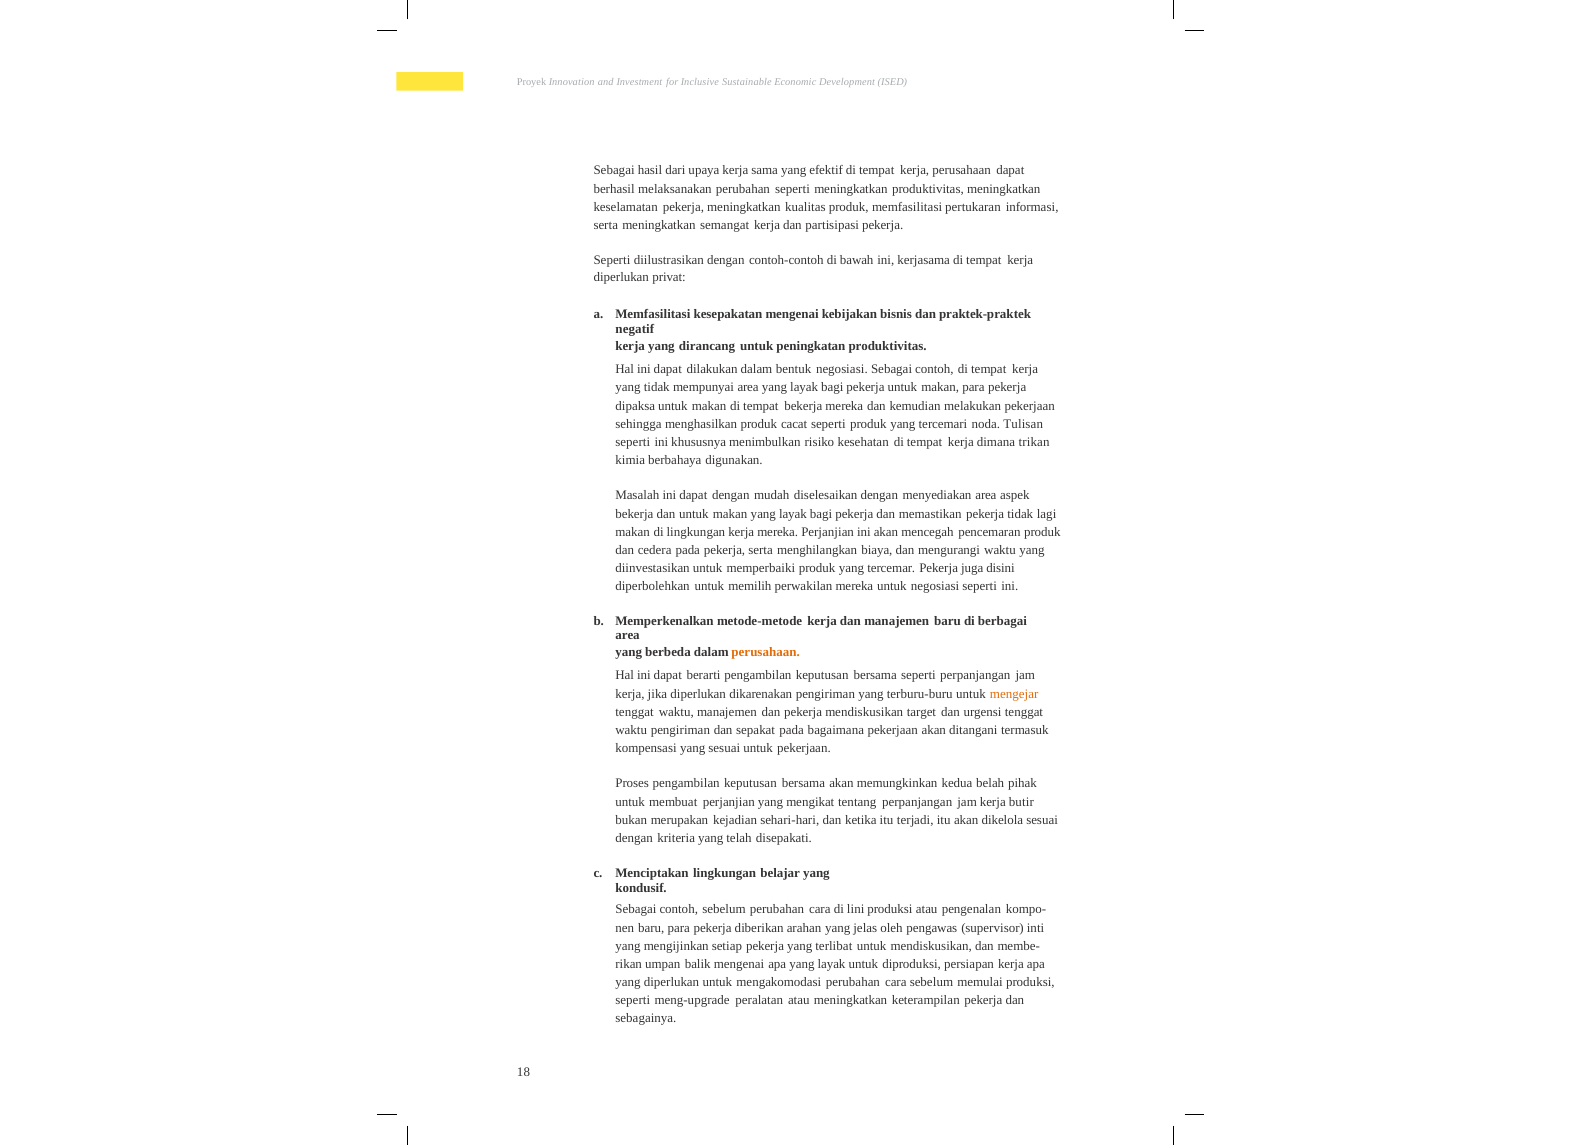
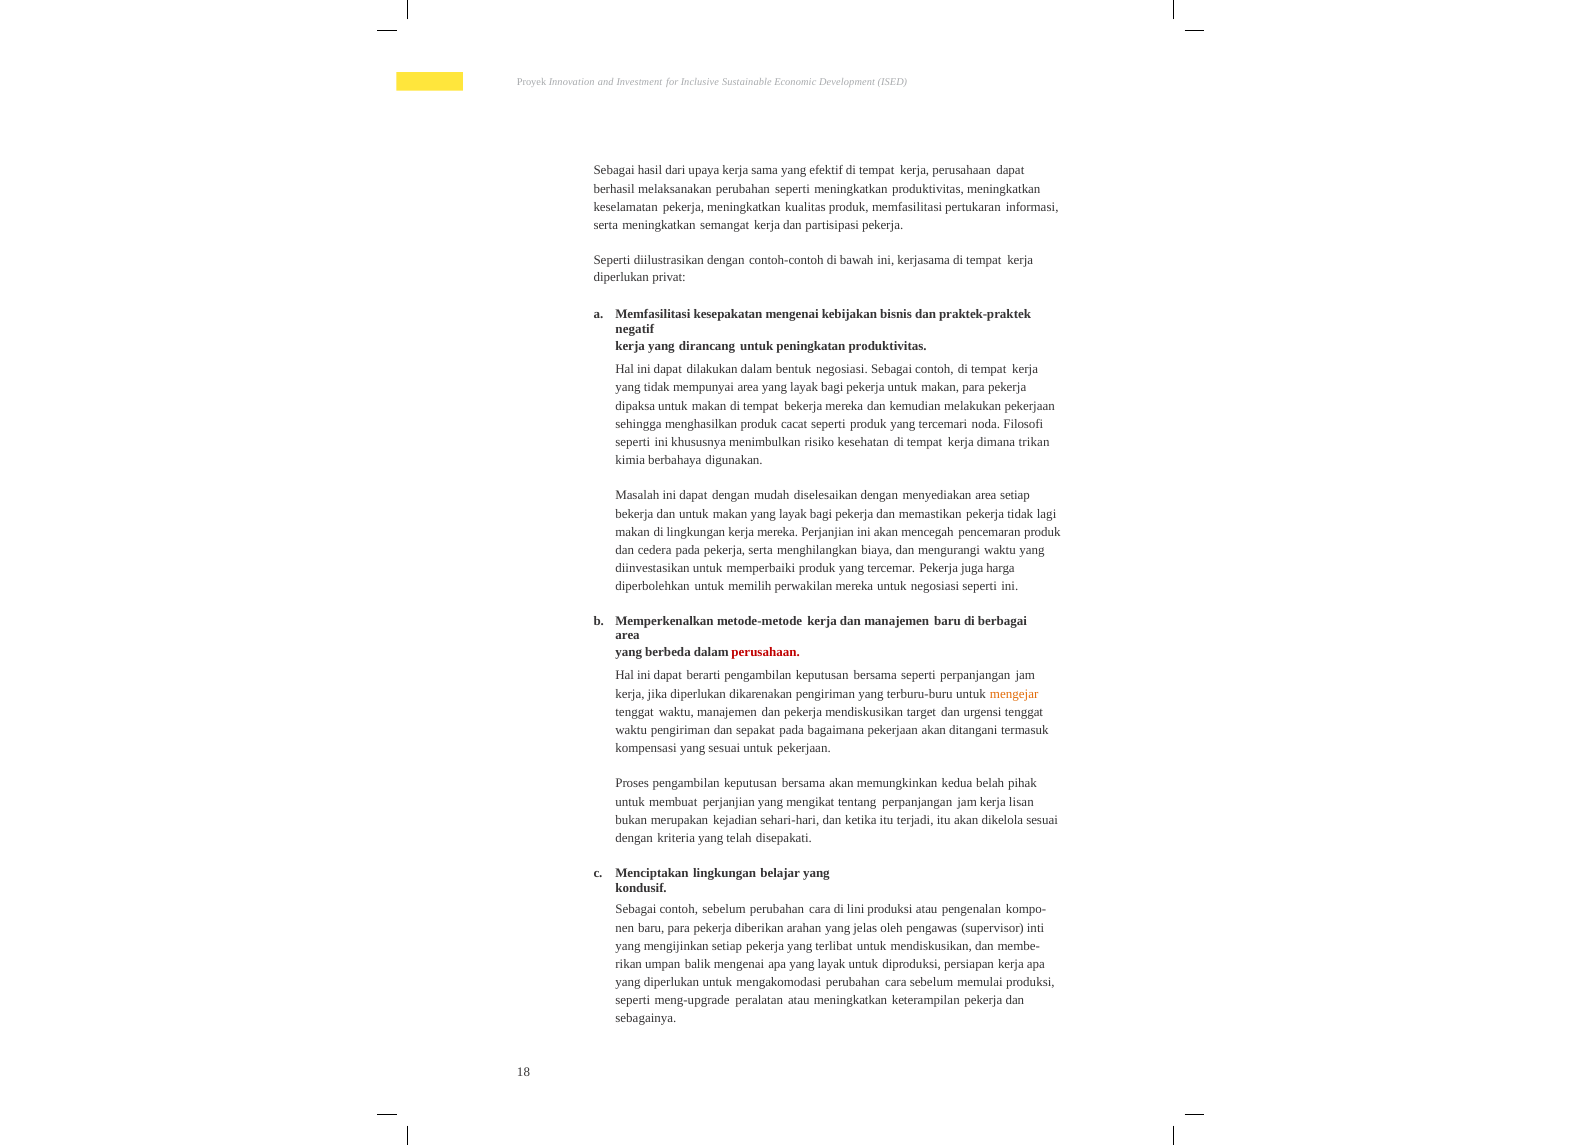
Tulisan: Tulisan -> Filosofi (1023, 423)
area aspek: aspek -> setiap (1015, 495)
disini: disini -> harga (1000, 568)
perusahaan colour: orange -> red (766, 652)
butir: butir -> lisan (1021, 802)
